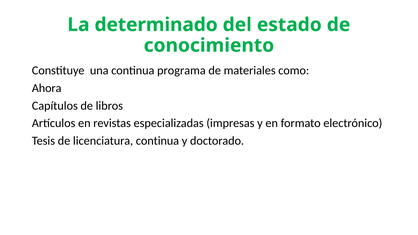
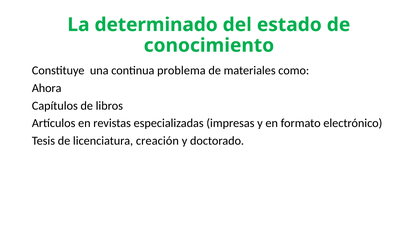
programa: programa -> problema (181, 71)
licenciatura continua: continua -> creación (157, 141)
